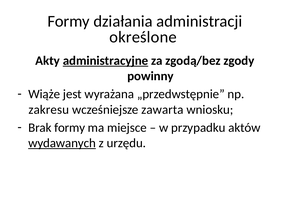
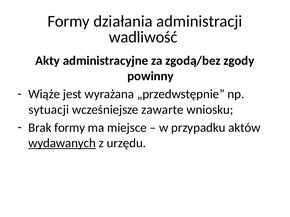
określone: określone -> wadliwość (143, 37)
administracyjne underline: present -> none (105, 61)
zakresu: zakresu -> sytuacji (49, 110)
zawarta: zawarta -> zawarte (162, 110)
